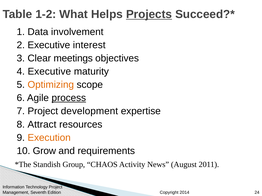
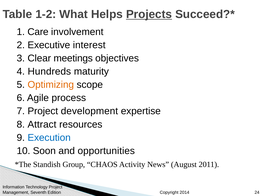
Data: Data -> Care (38, 32)
4 Executive: Executive -> Hundreds (49, 72)
process underline: present -> none (69, 98)
Execution colour: orange -> blue (49, 138)
Grow: Grow -> Soon (44, 151)
requirements: requirements -> opportunities (106, 151)
